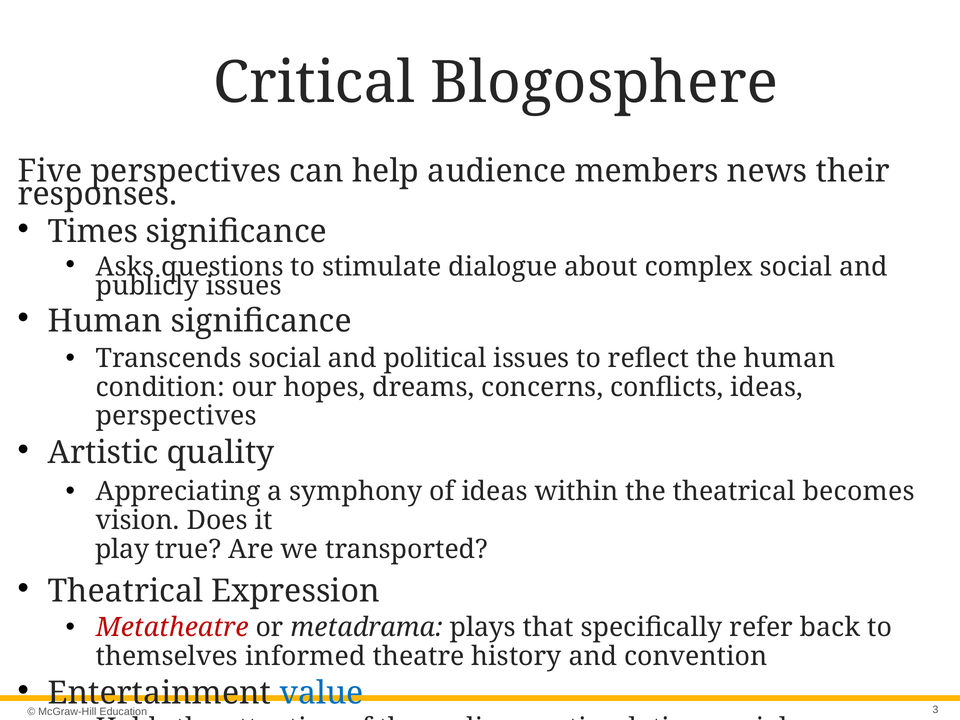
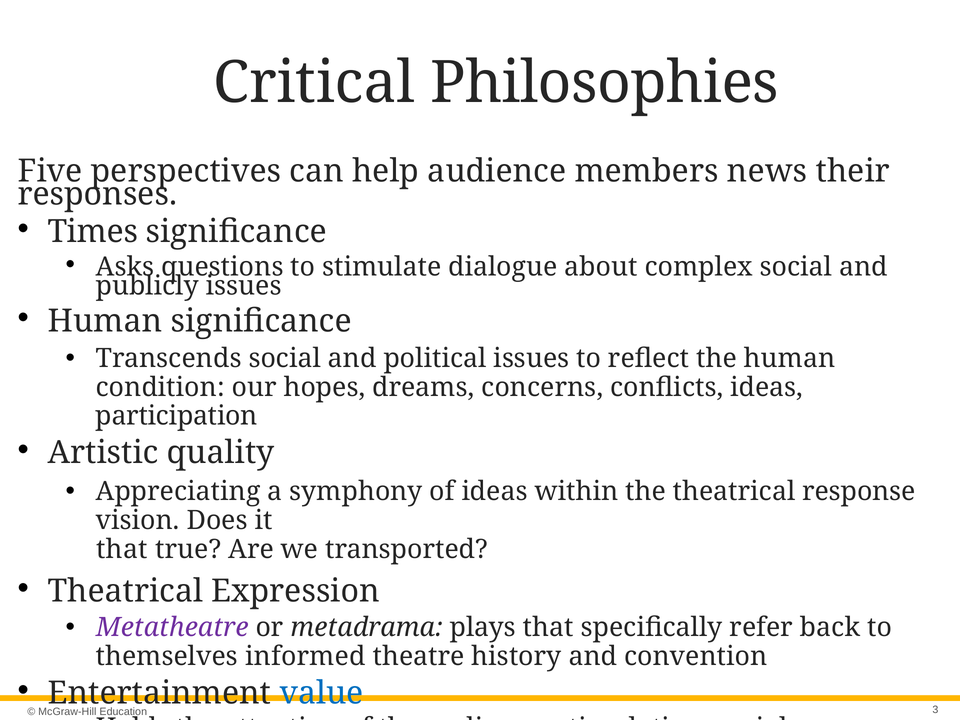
Blogosphere: Blogosphere -> Philosophies (605, 83)
perspectives: perspectives -> participation (177, 416)
becomes: becomes -> response (859, 492)
play: play -> that (122, 549)
Metatheatre colour: red -> purple (172, 627)
